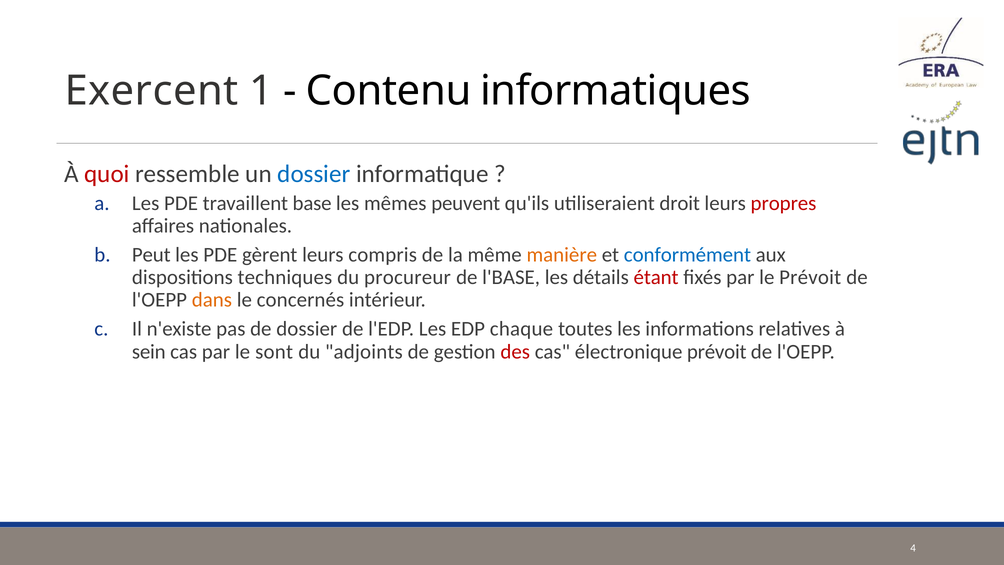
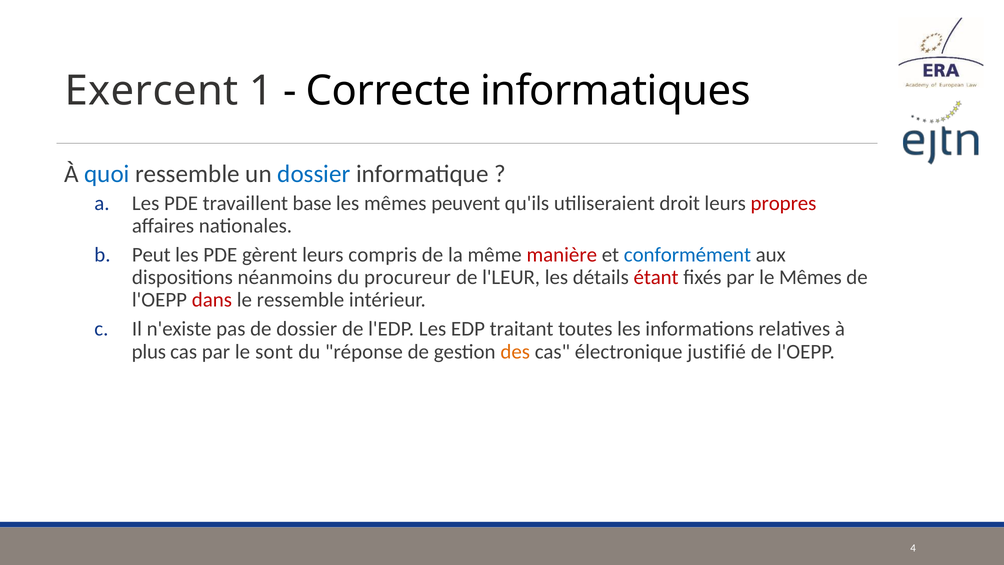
Contenu: Contenu -> Correcte (389, 91)
quoi colour: red -> blue (107, 174)
manière colour: orange -> red (562, 255)
techniques: techniques -> néanmoins (285, 277)
l'BASE: l'BASE -> l'LEUR (511, 277)
le Prévoit: Prévoit -> Mêmes (810, 277)
dans colour: orange -> red (212, 300)
le concernés: concernés -> ressemble (300, 300)
chaque: chaque -> traitant (522, 329)
sein: sein -> plus (149, 351)
adjoints: adjoints -> réponse (364, 351)
des colour: red -> orange (515, 351)
électronique prévoit: prévoit -> justifié (717, 351)
